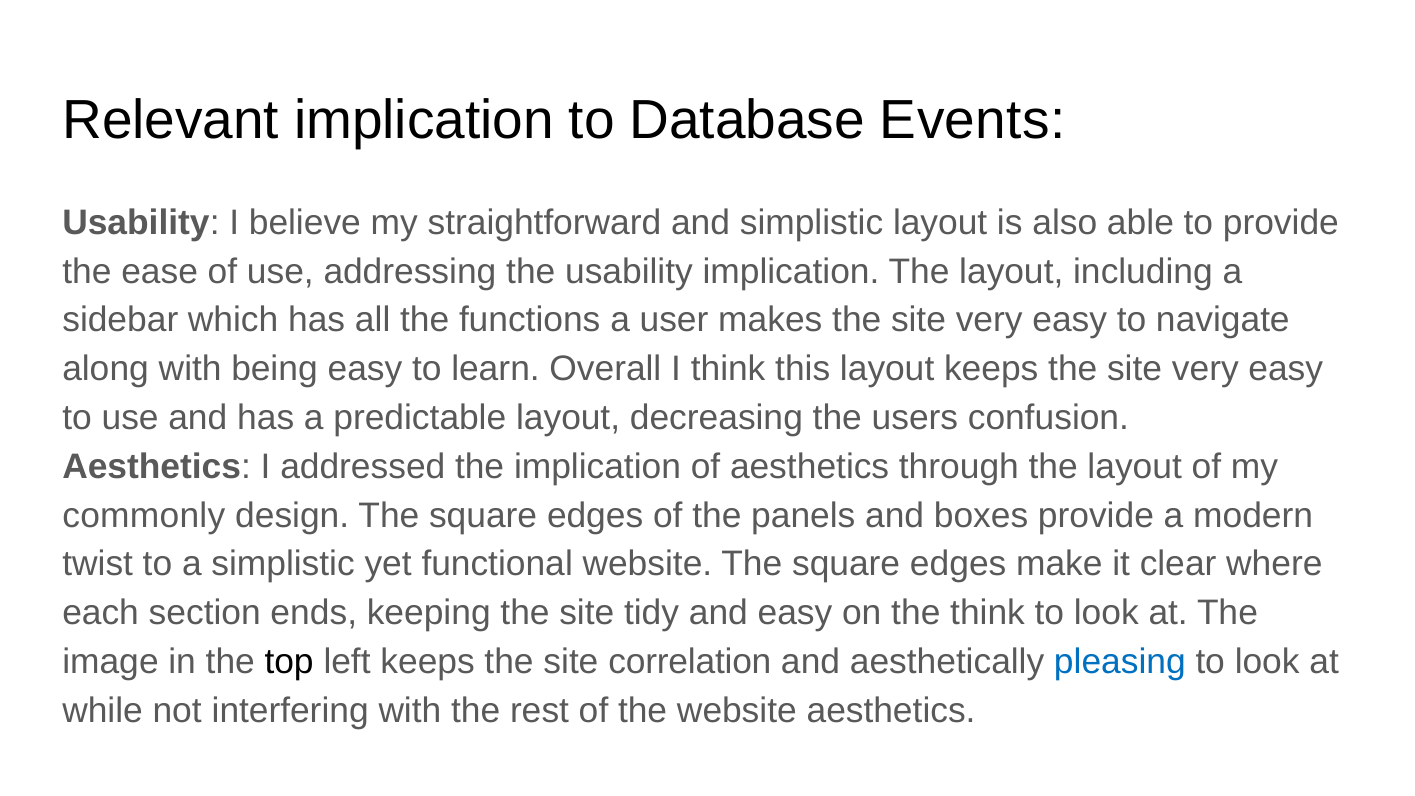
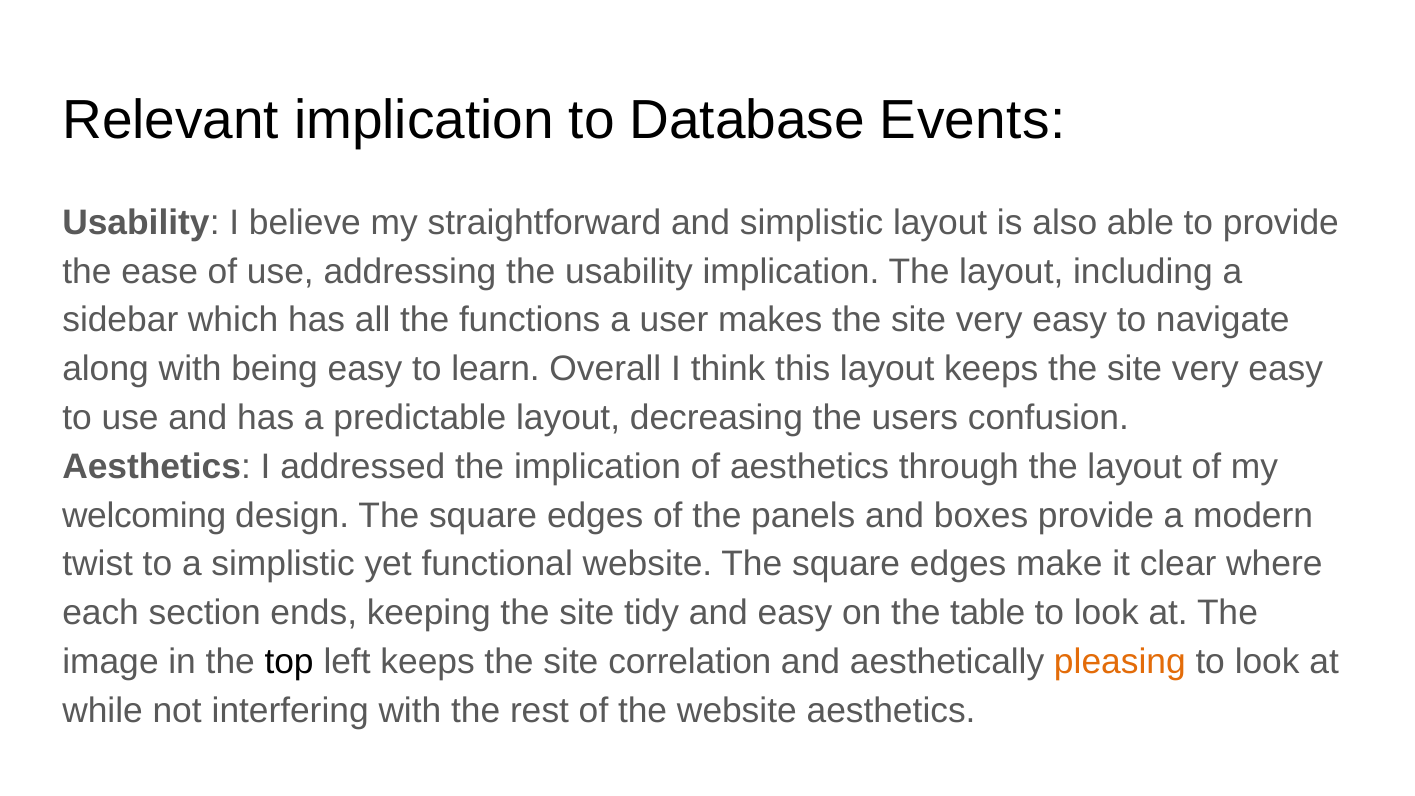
commonly: commonly -> welcoming (144, 515)
the think: think -> table (988, 613)
pleasing colour: blue -> orange (1120, 662)
